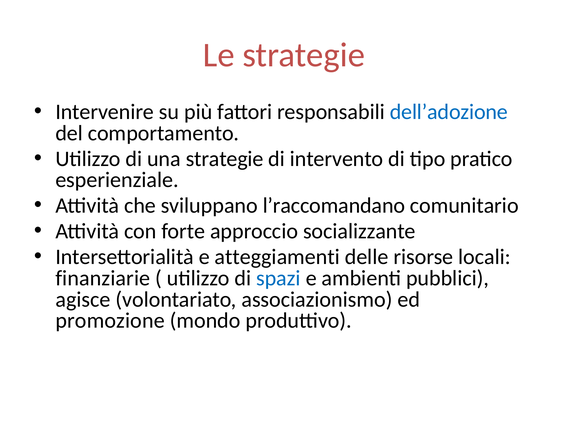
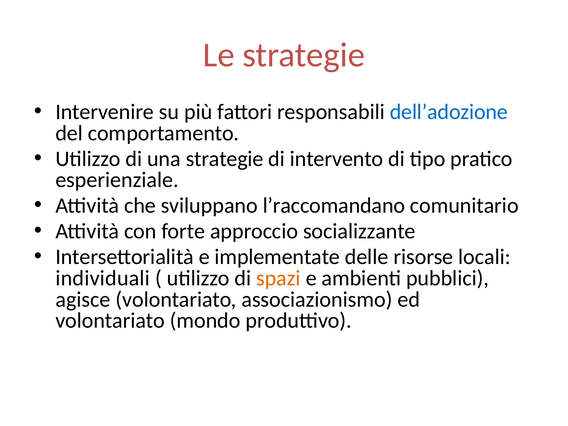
atteggiamenti: atteggiamenti -> implementate (277, 257)
finanziarie: finanziarie -> individuali (103, 278)
spazi colour: blue -> orange (278, 278)
promozione: promozione -> volontariato (110, 321)
